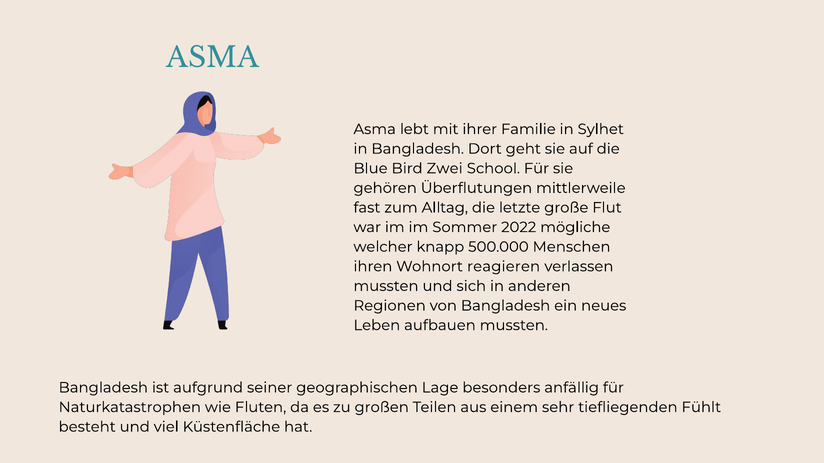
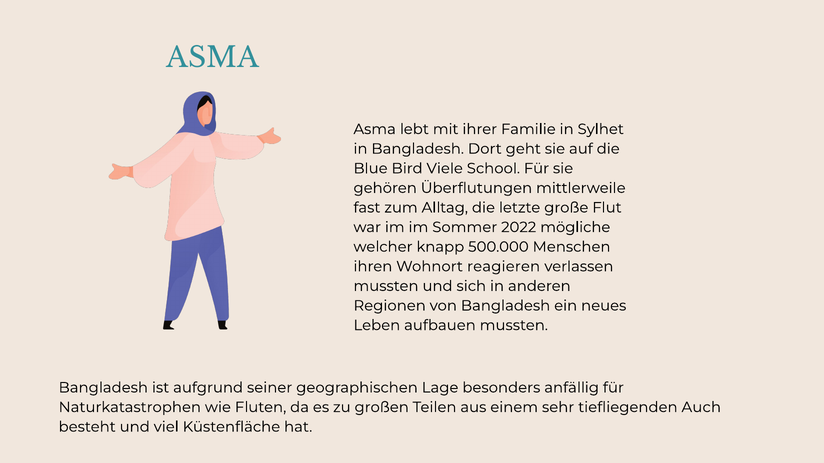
Zwei: Zwei -> Viele (445, 169)
Fühlt: Fühlt -> Auch (701, 408)
